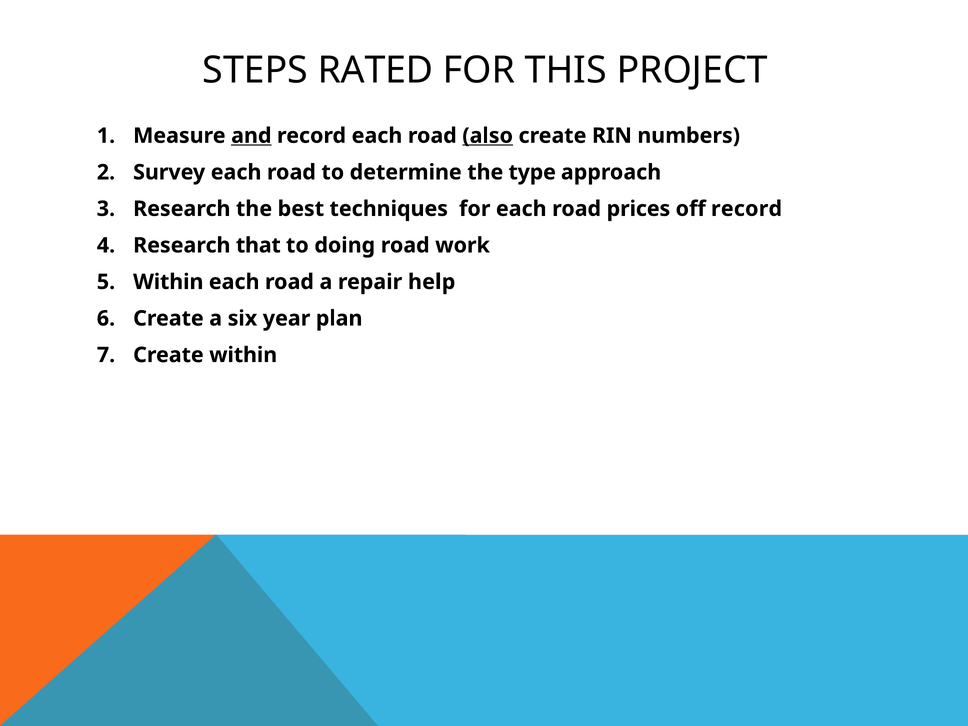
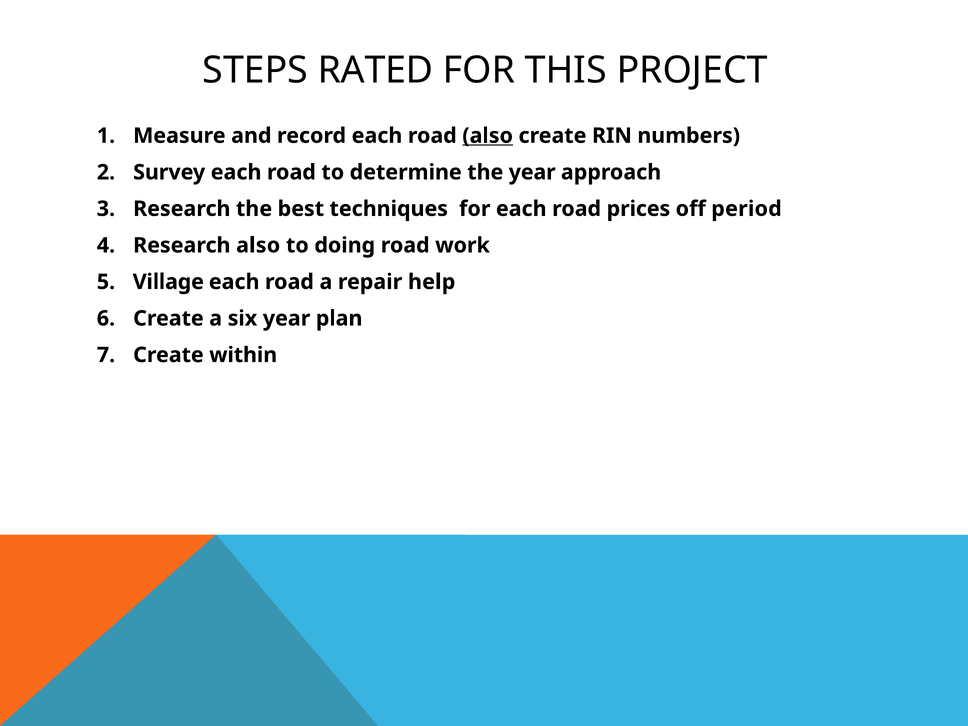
and underline: present -> none (251, 136)
the type: type -> year (532, 172)
off record: record -> period (747, 209)
Research that: that -> also (258, 245)
Within: Within -> Village (168, 282)
